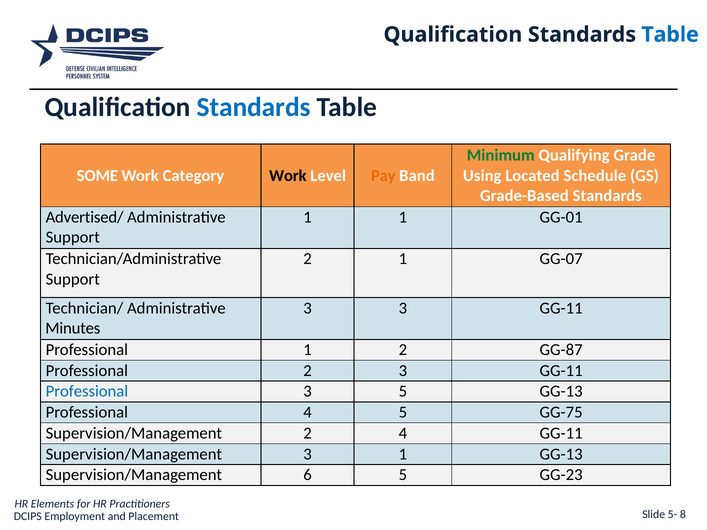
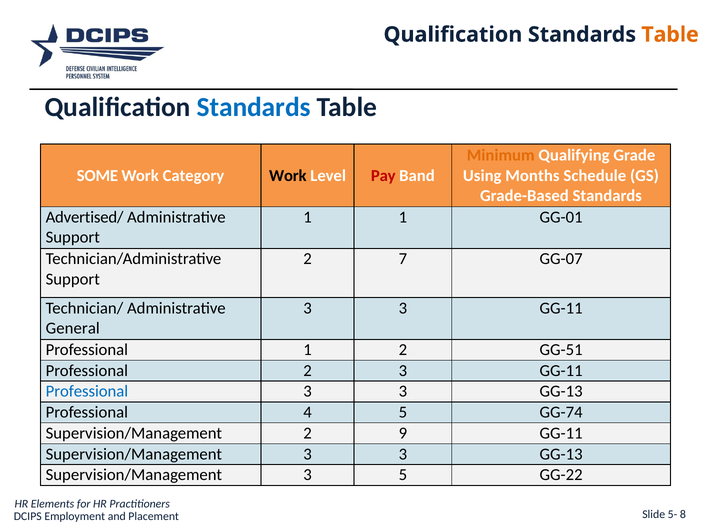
Table colour: blue -> orange (670, 35)
Minimum colour: green -> orange (501, 155)
Pay colour: orange -> red (383, 176)
Located: Located -> Months (532, 176)
2 1: 1 -> 7 (403, 259)
Minutes: Minutes -> General (73, 329)
GG-87: GG-87 -> GG-51 (561, 350)
5: 5 -> 3 (403, 392)
GG-75: GG-75 -> GG-74 (561, 413)
2 4: 4 -> 9 (403, 433)
Supervision/Management 3 1: 1 -> 3 (403, 454)
6: 6 -> 3 (308, 475)
GG-23: GG-23 -> GG-22 (561, 475)
